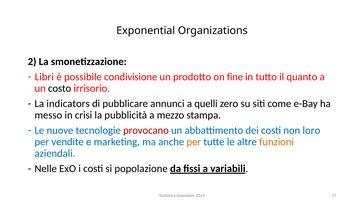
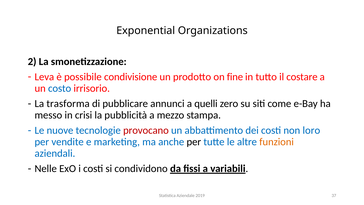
Libri: Libri -> Leva (44, 77)
quanto: quanto -> costare (302, 77)
costo colour: black -> blue (60, 88)
indicators: indicators -> trasforma (68, 104)
per colour: orange -> black (194, 142)
popolazione: popolazione -> condividono (141, 168)
